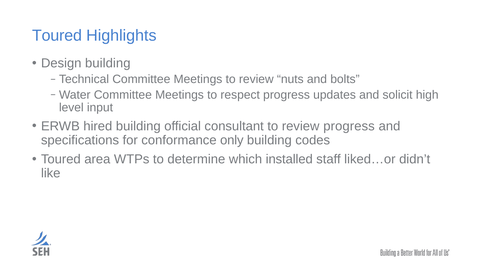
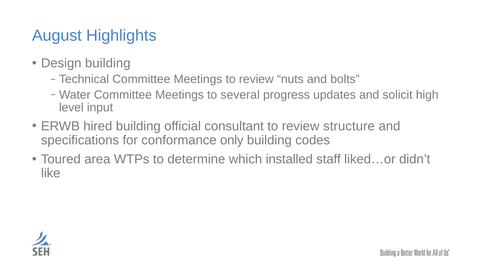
Toured: Toured -> August (57, 36)
respect: respect -> several (240, 95)
review progress: progress -> structure (349, 126)
